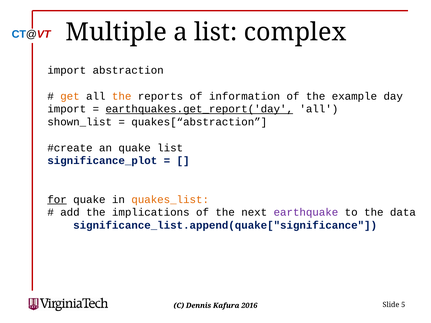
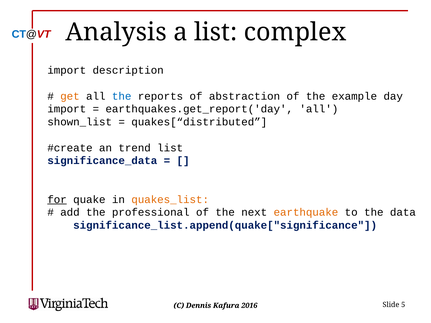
Multiple: Multiple -> Analysis (116, 32)
abstraction: abstraction -> description (128, 70)
the colour: orange -> blue (122, 96)
information: information -> abstraction (245, 96)
earthquakes.get_report('day underline: present -> none (199, 109)
quakes[“abstraction: quakes[“abstraction -> quakes[“distributed (199, 122)
an quake: quake -> trend (135, 148)
significance_plot: significance_plot -> significance_data (102, 161)
implications: implications -> professional (151, 213)
earthquake colour: purple -> orange (306, 213)
